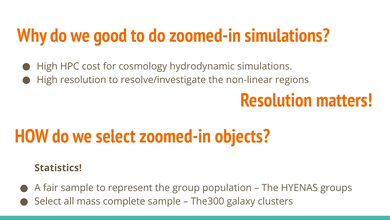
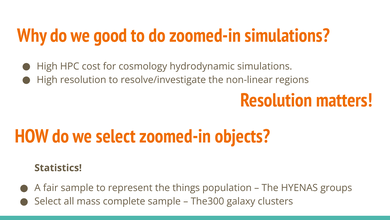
group: group -> things (186, 187)
